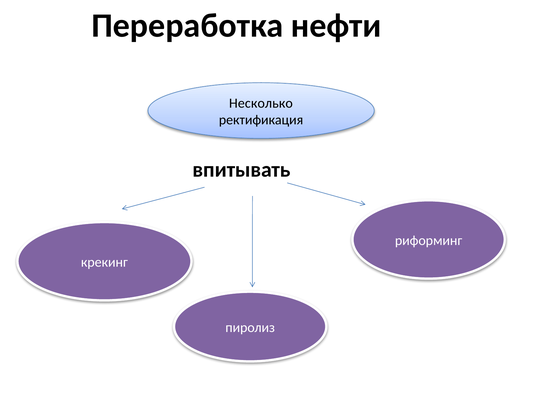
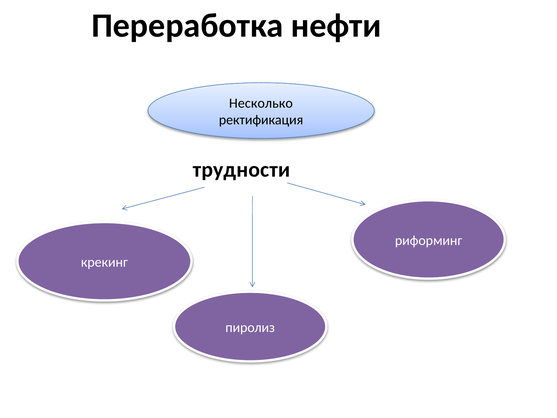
впитывать: впитывать -> трудности (241, 170)
